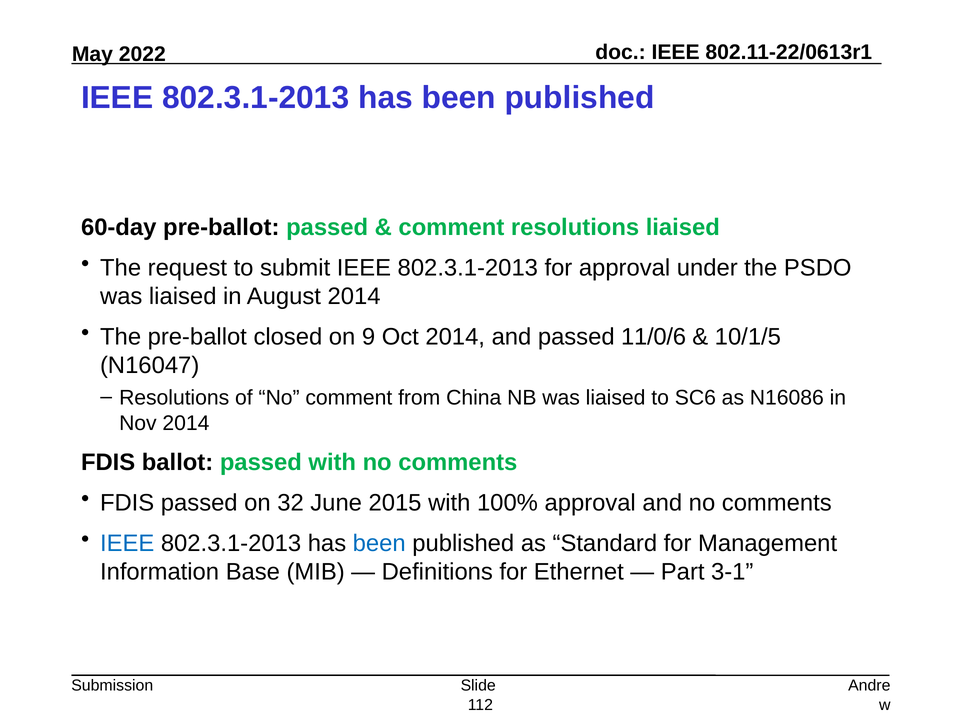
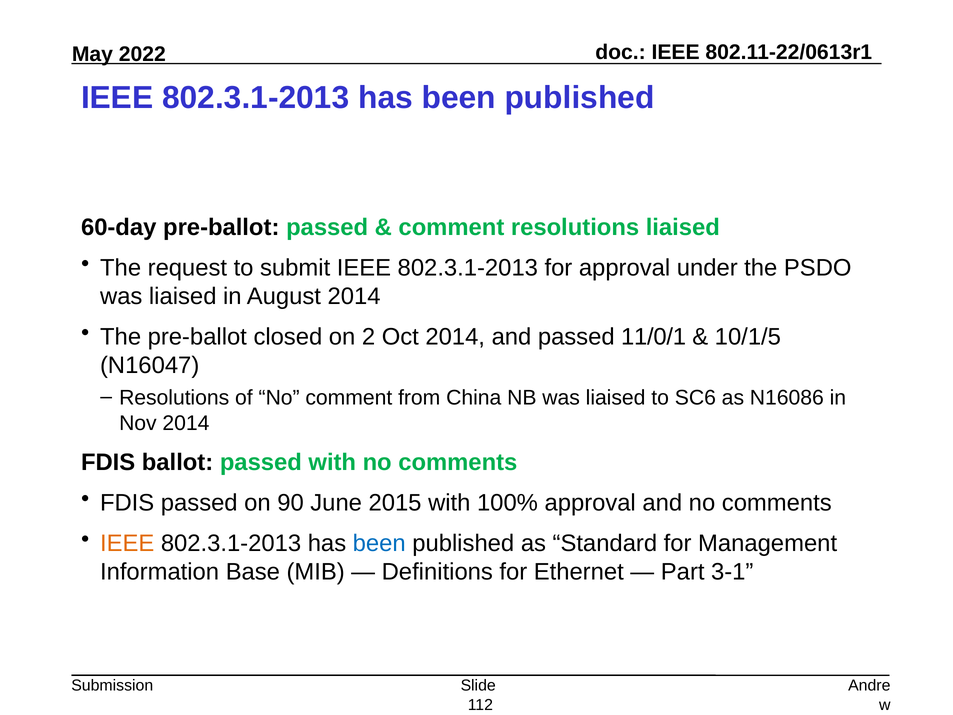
9: 9 -> 2 (369, 337)
11/0/6: 11/0/6 -> 11/0/1 (654, 337)
32: 32 -> 90 (291, 503)
IEEE colour: blue -> orange (127, 543)
